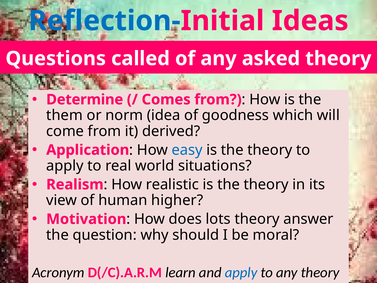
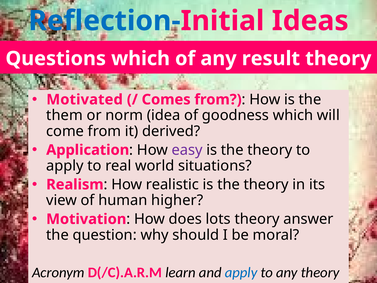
Questions called: called -> which (141, 59)
asked: asked -> result (271, 59)
Determine: Determine -> Motivated (85, 99)
easy colour: blue -> purple (187, 150)
